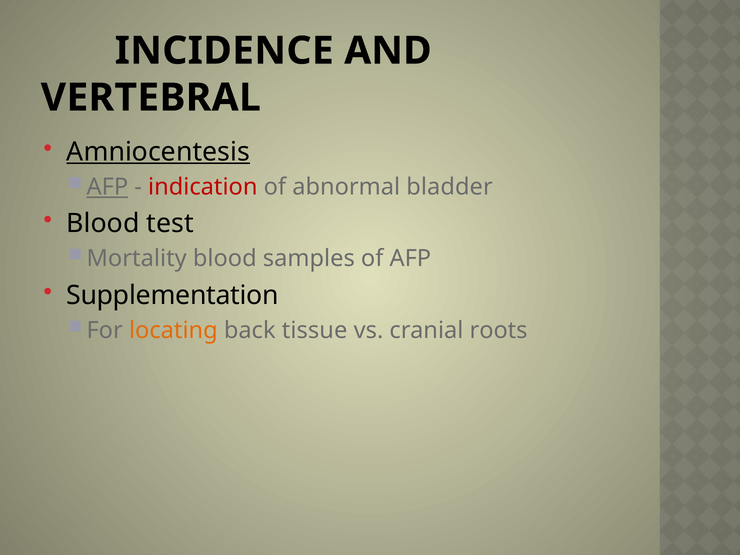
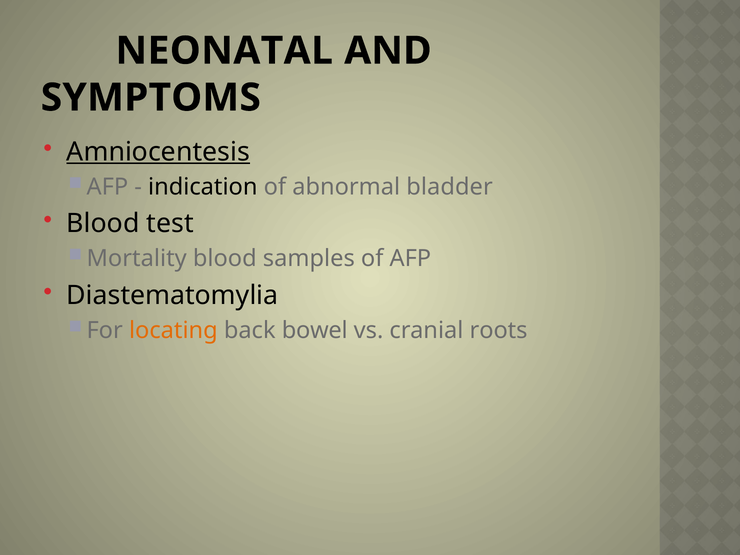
INCIDENCE: INCIDENCE -> NEONATAL (224, 51)
VERTEBRAL: VERTEBRAL -> SYMPTOMS (151, 98)
AFP underline: present -> none (107, 187)
indication colour: red -> black (203, 187)
Supplementation: Supplementation -> Diastematomylia (172, 295)
tissue: tissue -> bowel (315, 330)
